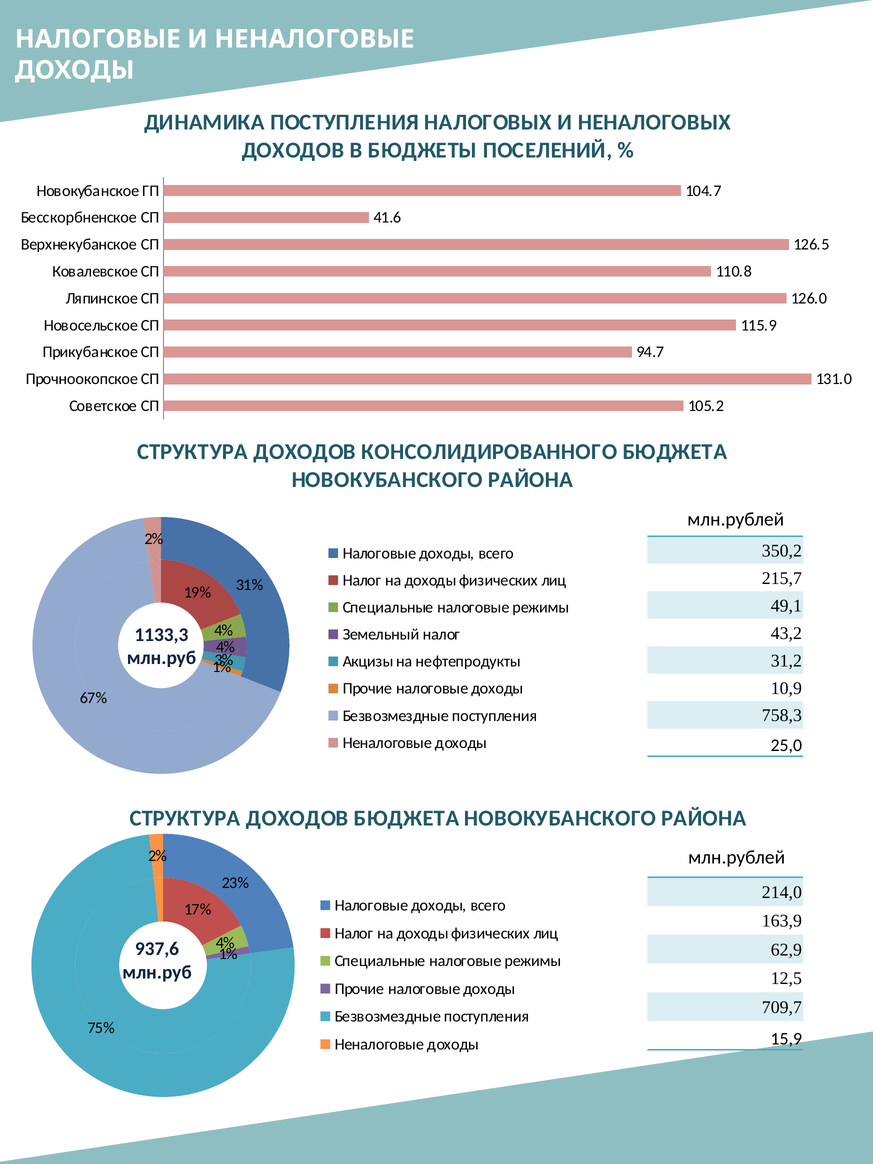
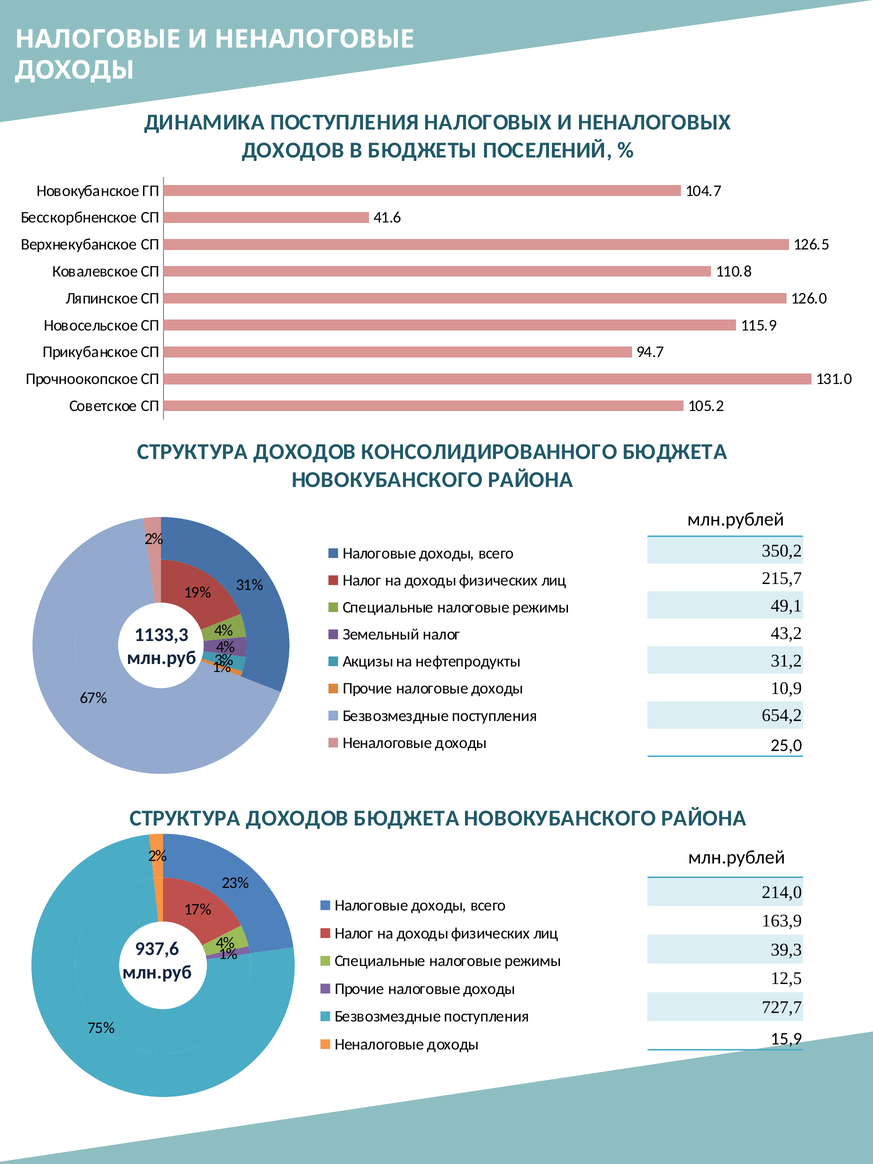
758,3: 758,3 -> 654,2 (782, 716)
62,9: 62,9 -> 39,3 (786, 950)
709,7: 709,7 -> 727,7 (782, 1007)
